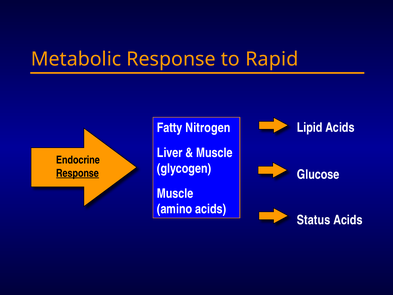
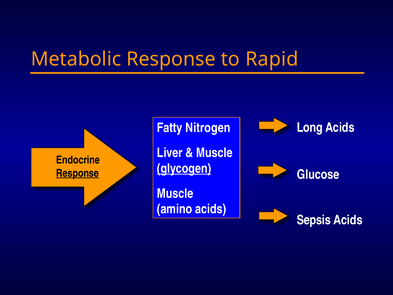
Lipid: Lipid -> Long (310, 127)
glycogen underline: none -> present (184, 168)
Status: Status -> Sepsis (314, 220)
